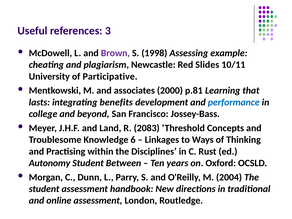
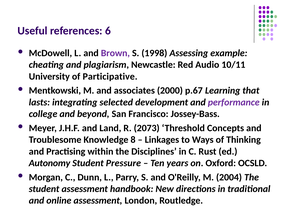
3: 3 -> 6 (108, 31)
Slides: Slides -> Audio (207, 65)
p.81: p.81 -> p.67 (194, 91)
benefits: benefits -> selected (116, 102)
performance colour: blue -> purple (234, 102)
2083: 2083 -> 2073 (147, 128)
6: 6 -> 8 (133, 140)
Between: Between -> Pressure (123, 163)
